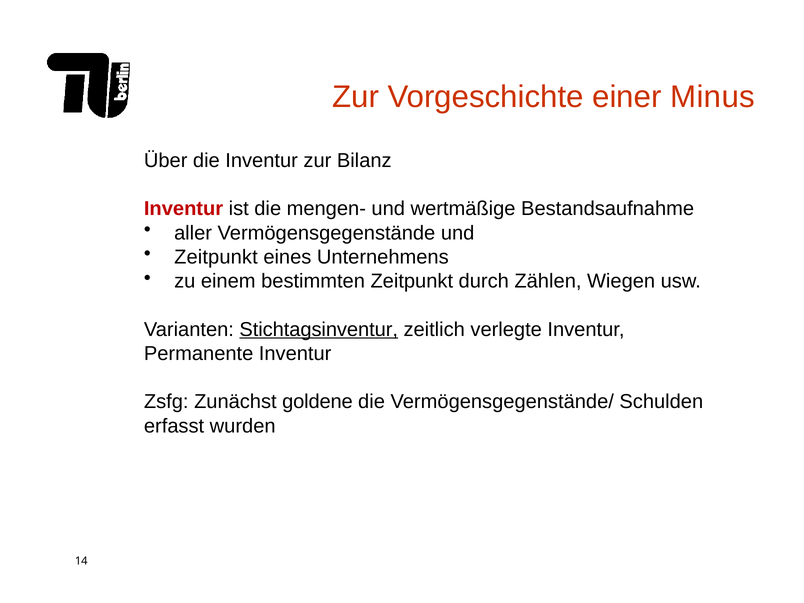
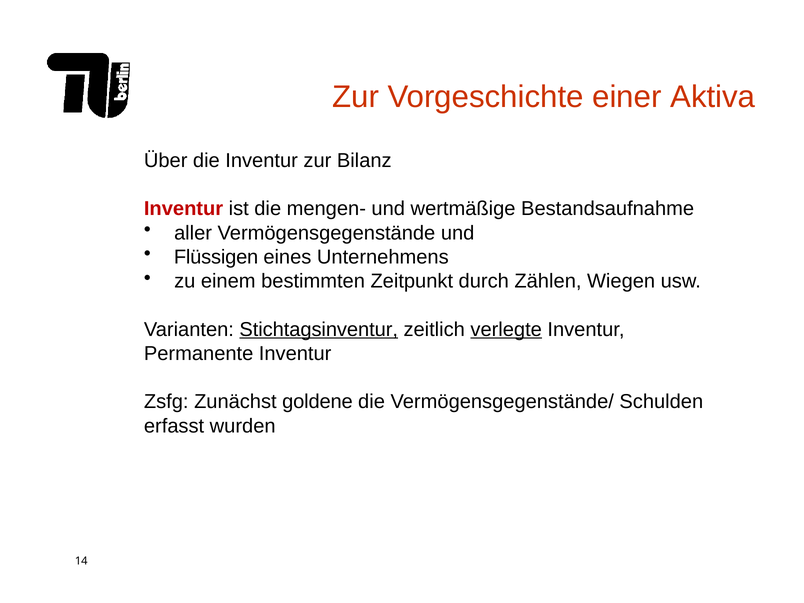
Minus: Minus -> Aktiva (713, 97)
Zeitpunkt: Zeitpunkt -> Flüssigen (216, 257)
verlegte underline: none -> present (506, 329)
